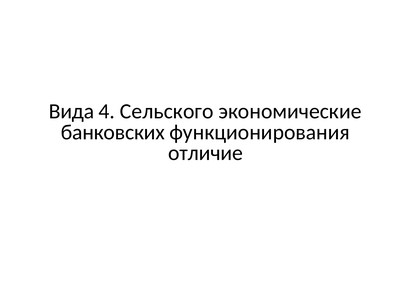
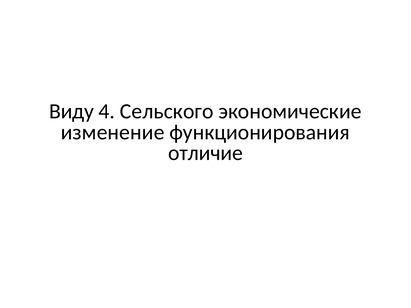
Вида: Вида -> Виду (72, 111)
банковских: банковских -> изменение (113, 132)
